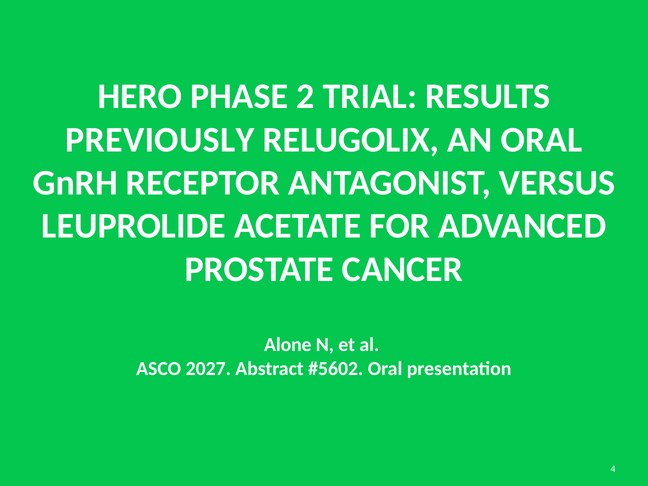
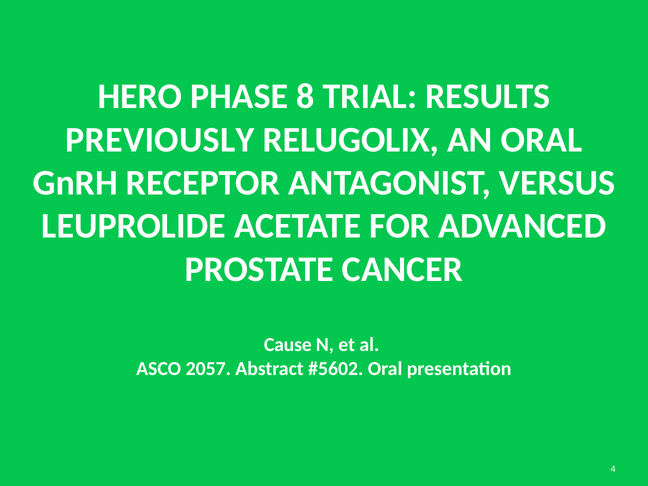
2: 2 -> 8 (305, 96)
Alone: Alone -> Cause (288, 345)
2027: 2027 -> 2057 (208, 369)
